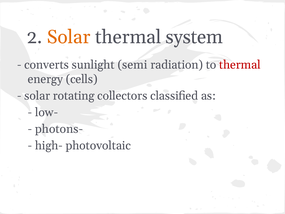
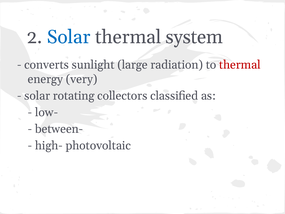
Solar colour: orange -> blue (69, 37)
semi: semi -> large (133, 65)
cells: cells -> very (82, 79)
photons-: photons- -> between- (59, 129)
